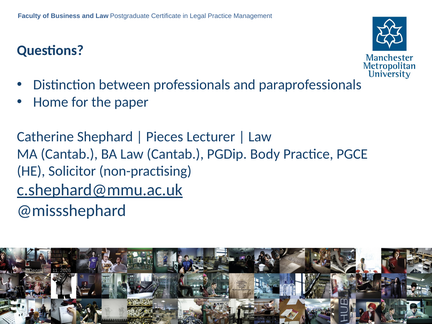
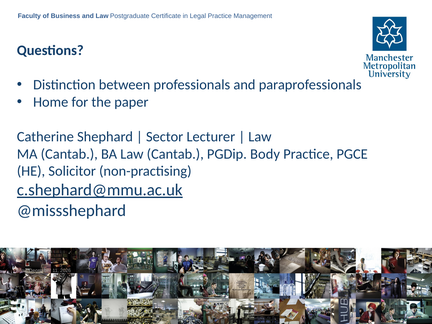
Pieces: Pieces -> Sector (165, 137)
